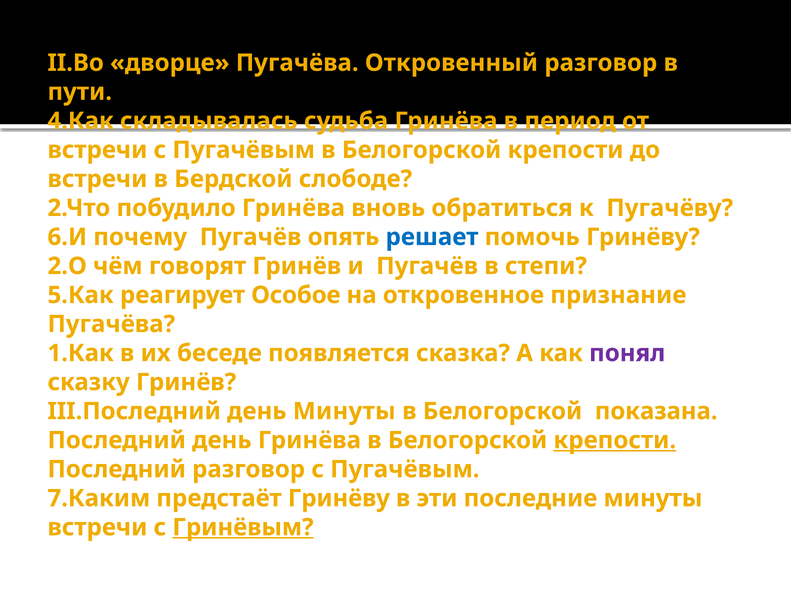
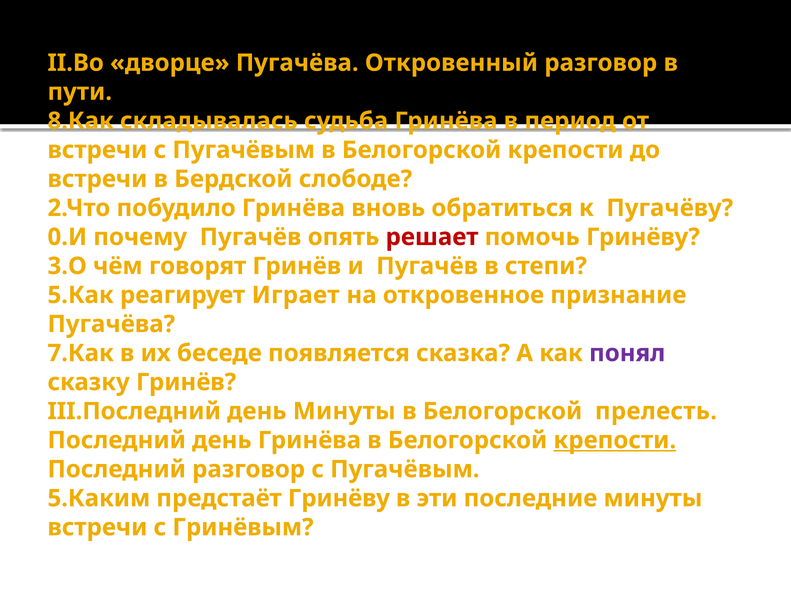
4.Как: 4.Как -> 8.Как (81, 121)
6.И: 6.И -> 0.И (67, 237)
решает colour: blue -> red (432, 237)
2.О: 2.О -> 3.О (67, 266)
Особое: Особое -> Играет (296, 295)
1.Как: 1.Как -> 7.Как (81, 353)
показана: показана -> прелесть (656, 411)
7.Каким: 7.Каким -> 5.Каким (99, 498)
Гринёвым underline: present -> none (243, 527)
